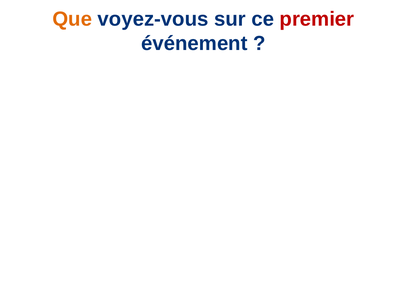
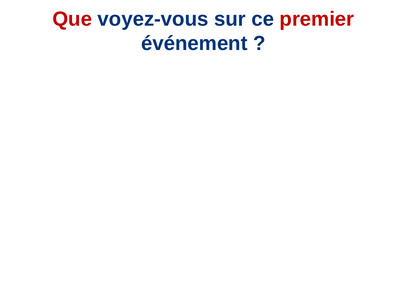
Que colour: orange -> red (72, 19)
